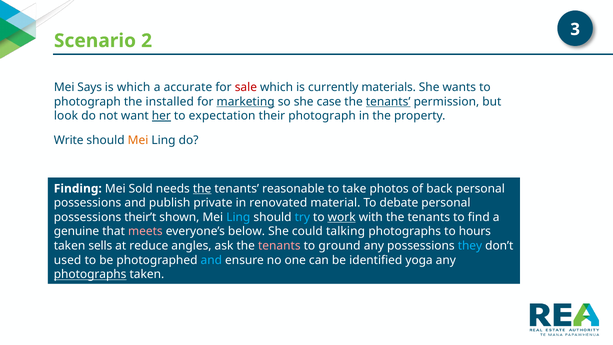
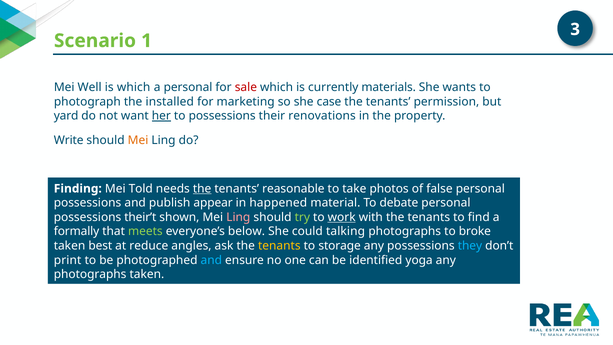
2: 2 -> 1 (147, 41)
Says: Says -> Well (90, 87)
a accurate: accurate -> personal (188, 87)
marketing underline: present -> none (246, 102)
tenants underline: present -> none (388, 102)
look: look -> yard (66, 116)
to expectation: expectation -> possessions (222, 116)
their photograph: photograph -> renovations (322, 116)
Sold: Sold -> Told (141, 188)
back: back -> false (439, 188)
private: private -> appear (213, 203)
renovated: renovated -> happened (278, 203)
Ling colour: light blue -> pink (238, 217)
try colour: light blue -> light green (302, 217)
genuine: genuine -> formally (77, 231)
meets colour: pink -> light green (145, 231)
hours: hours -> broke (475, 231)
sells: sells -> best (100, 246)
tenants colour: pink -> yellow (279, 246)
ground: ground -> storage (340, 246)
used: used -> print (68, 260)
photographs underline: present -> none (90, 274)
